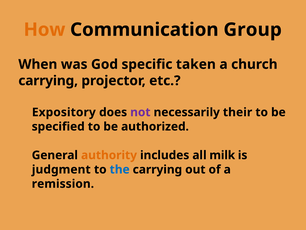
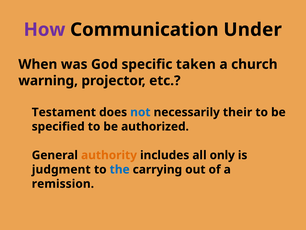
How colour: orange -> purple (44, 30)
Group: Group -> Under (253, 30)
carrying: carrying -> warning (48, 81)
Expository: Expository -> Testament (64, 112)
not colour: purple -> blue (140, 112)
milk: milk -> only (222, 155)
